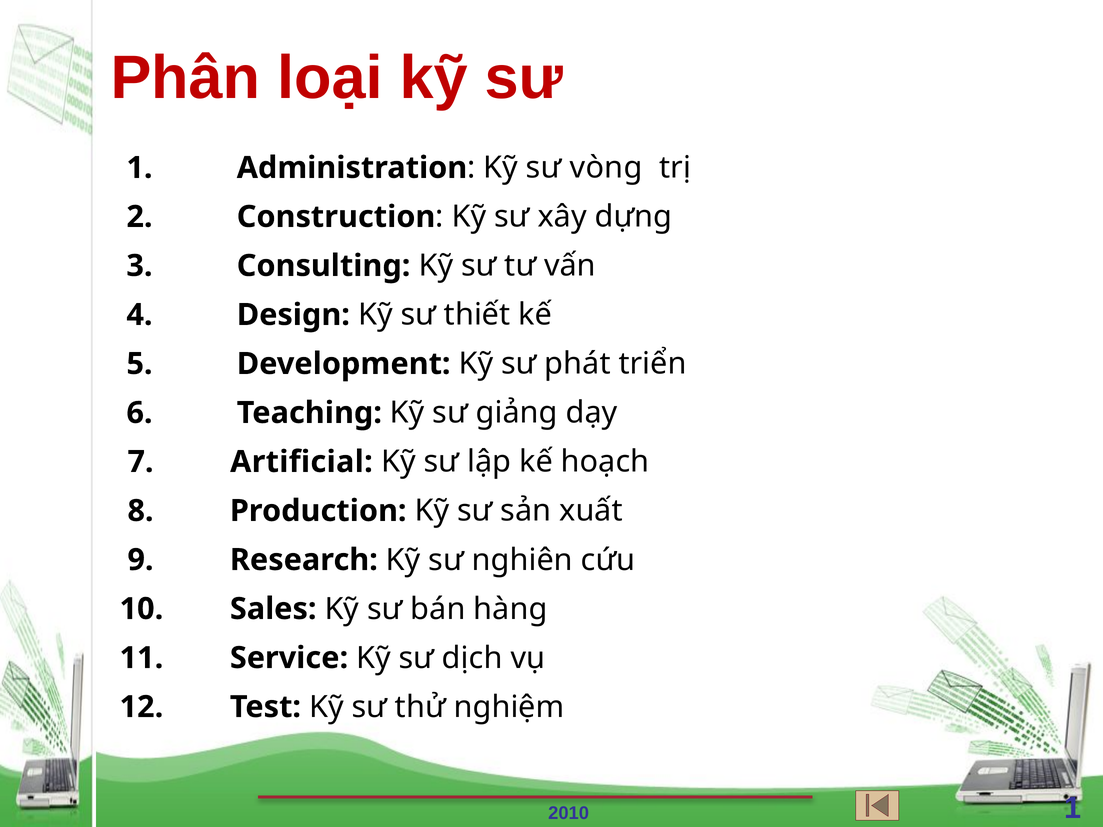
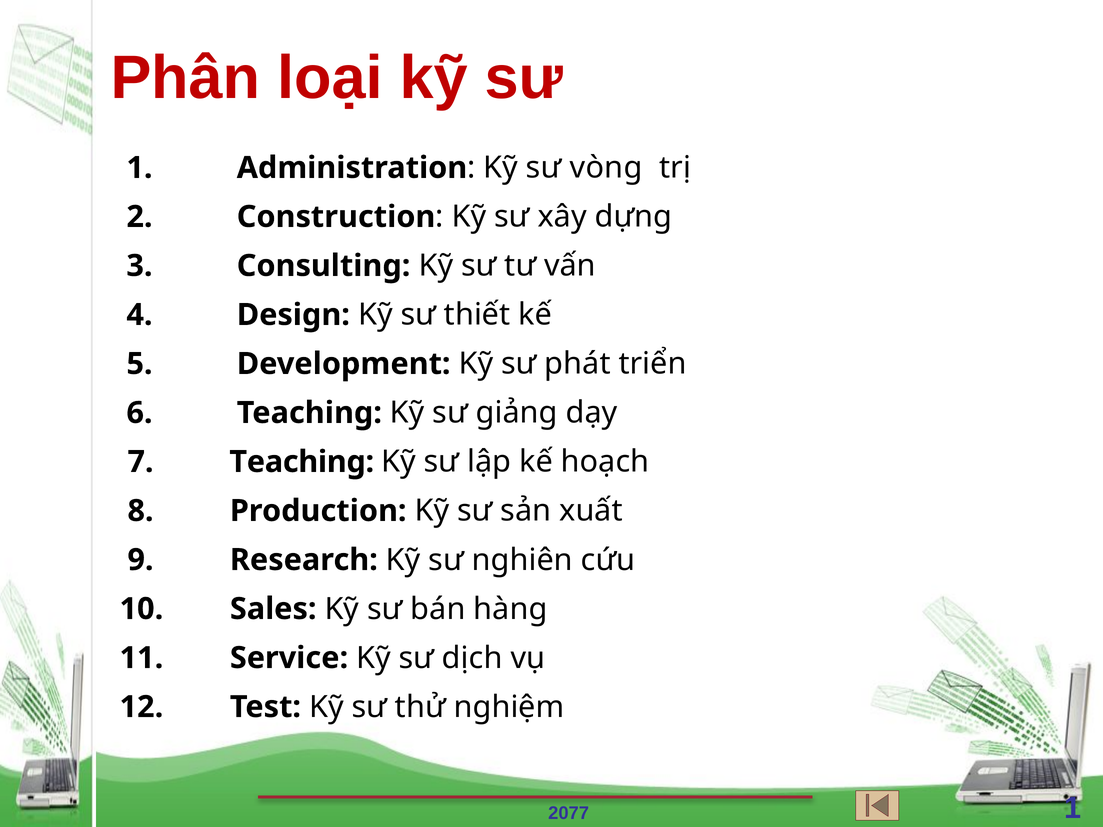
7 Artificial: Artificial -> Teaching (302, 462)
2010: 2010 -> 2077 (569, 814)
